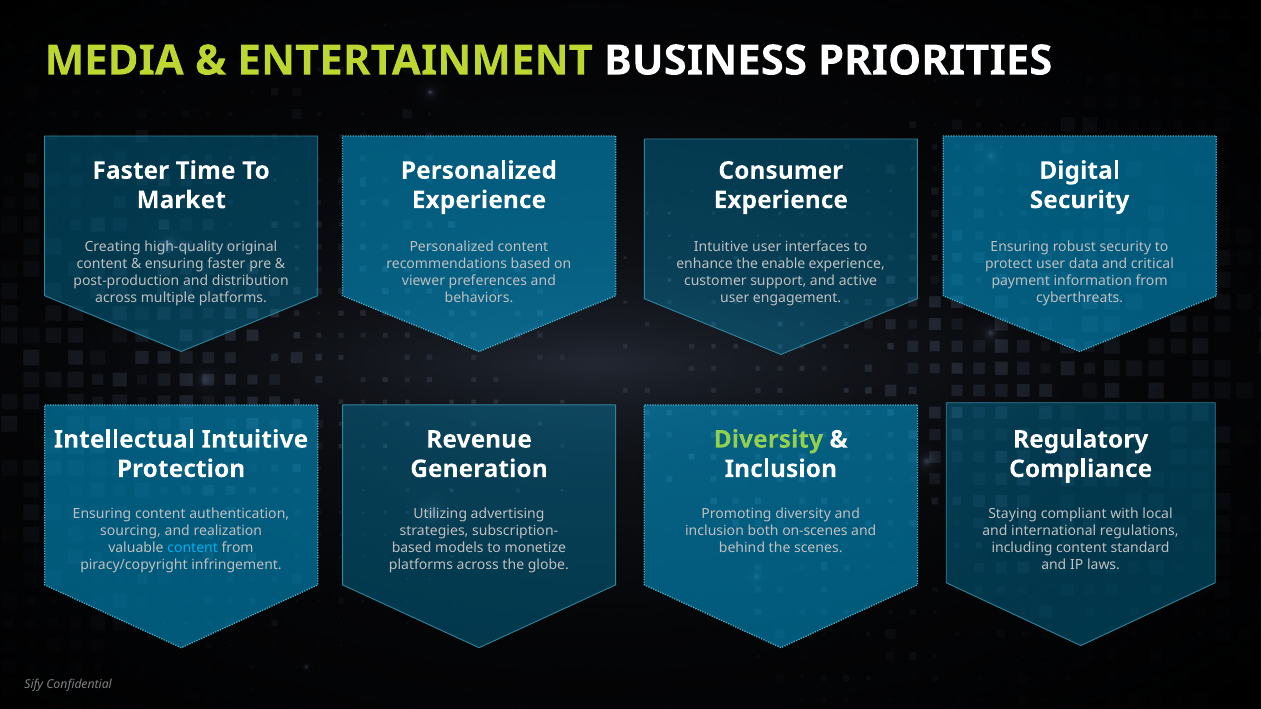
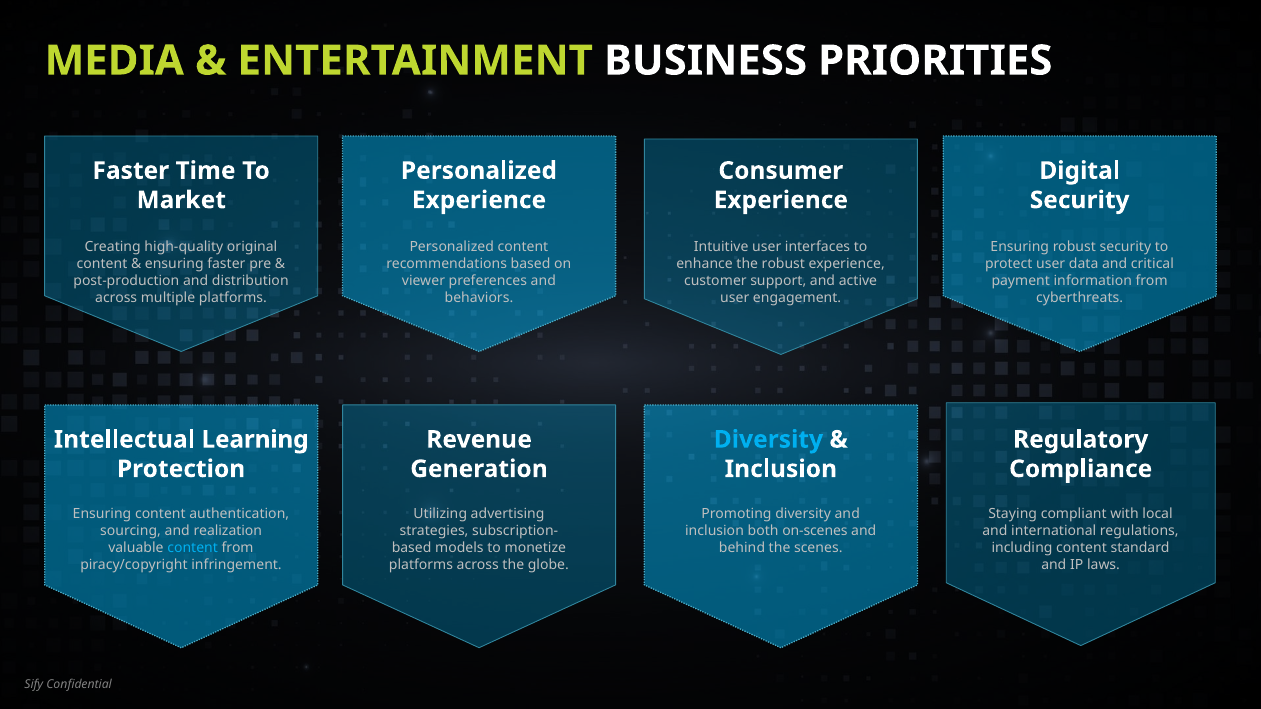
the enable: enable -> robust (783, 264)
Intellectual Intuitive: Intuitive -> Learning (255, 440)
Diversity colour: light green -> light blue (768, 440)
